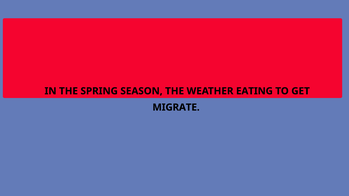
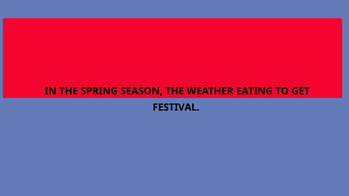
MIGRATE: MIGRATE -> FESTIVAL (176, 107)
